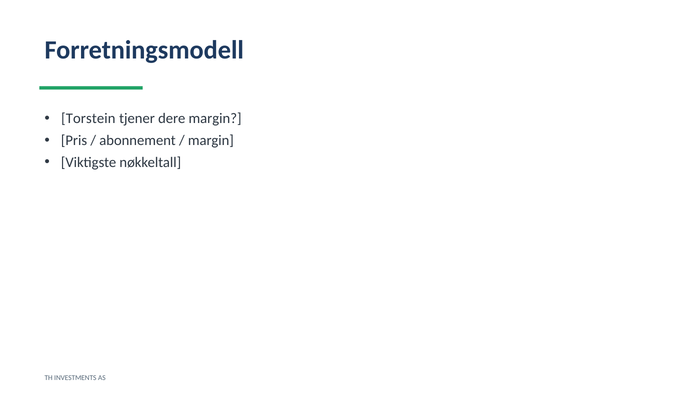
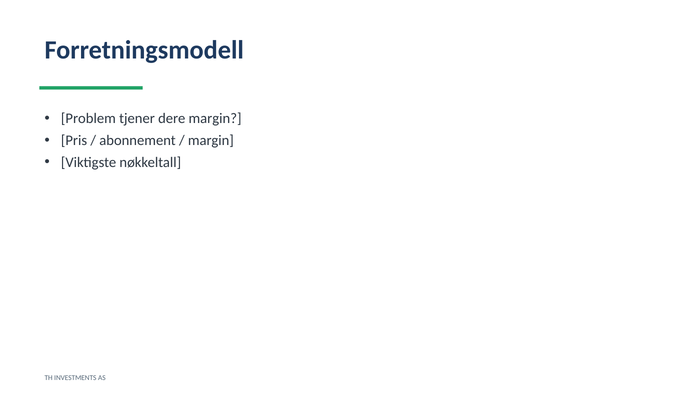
Torstein: Torstein -> Problem (88, 119)
